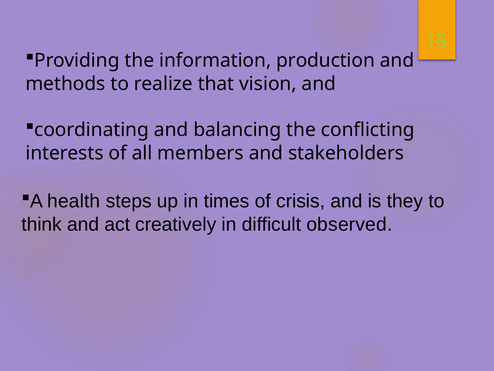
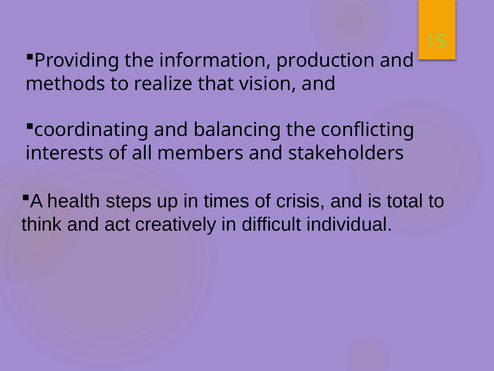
they: they -> total (405, 201)
observed: observed -> individual (349, 224)
